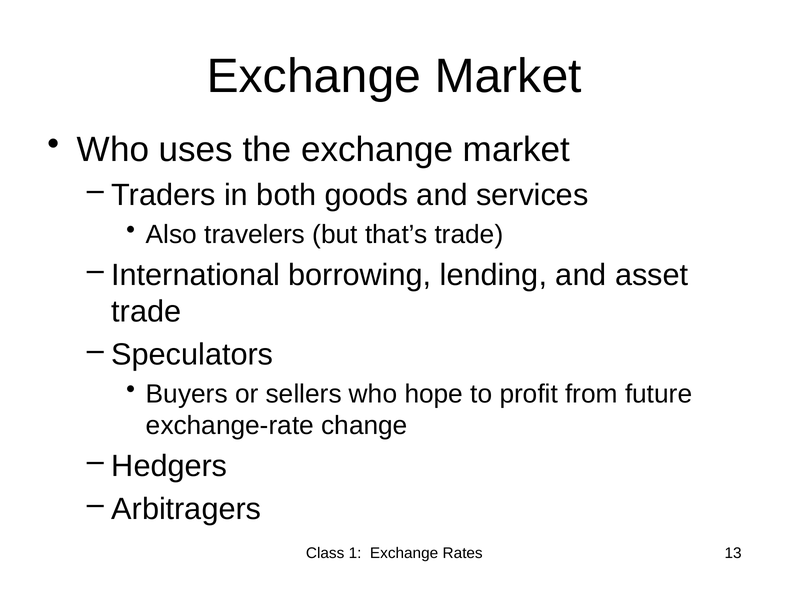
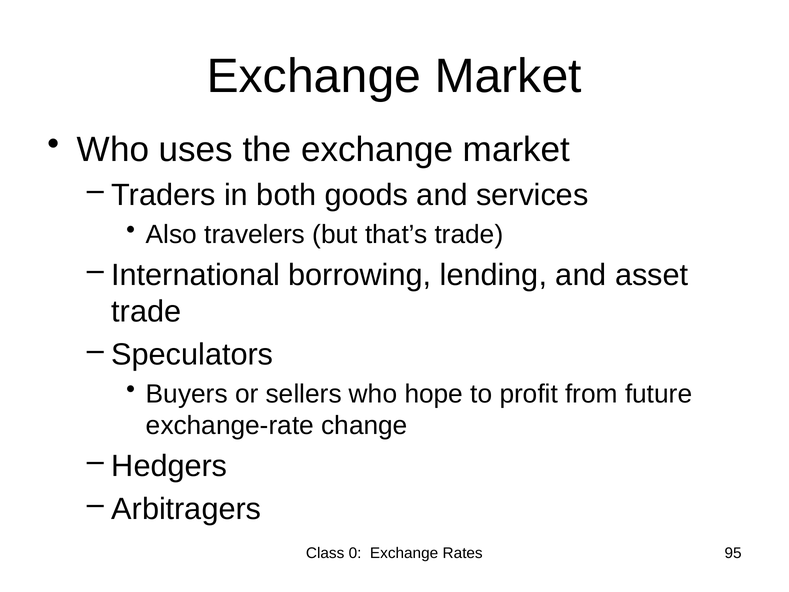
1: 1 -> 0 (355, 553)
13: 13 -> 95 (733, 553)
